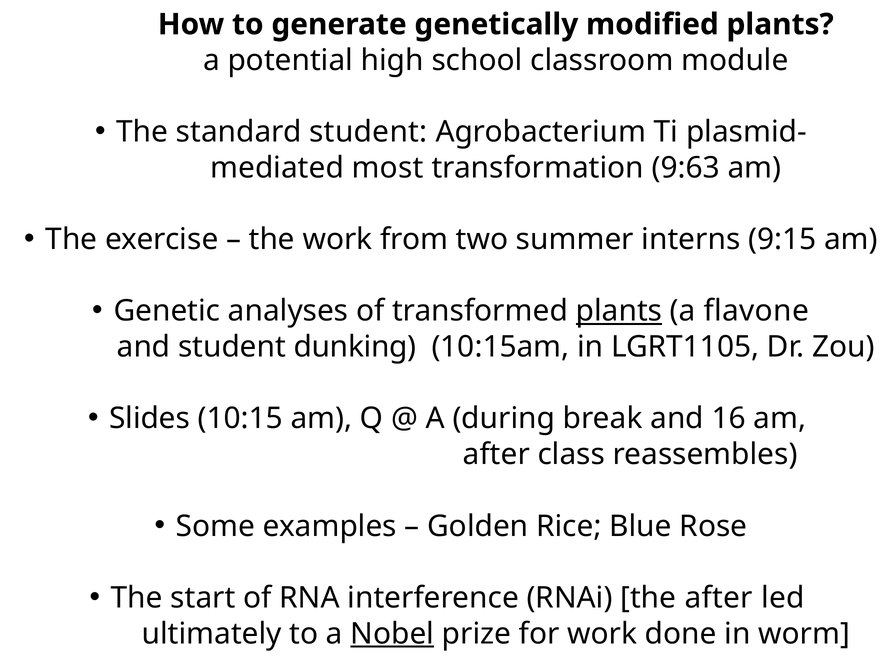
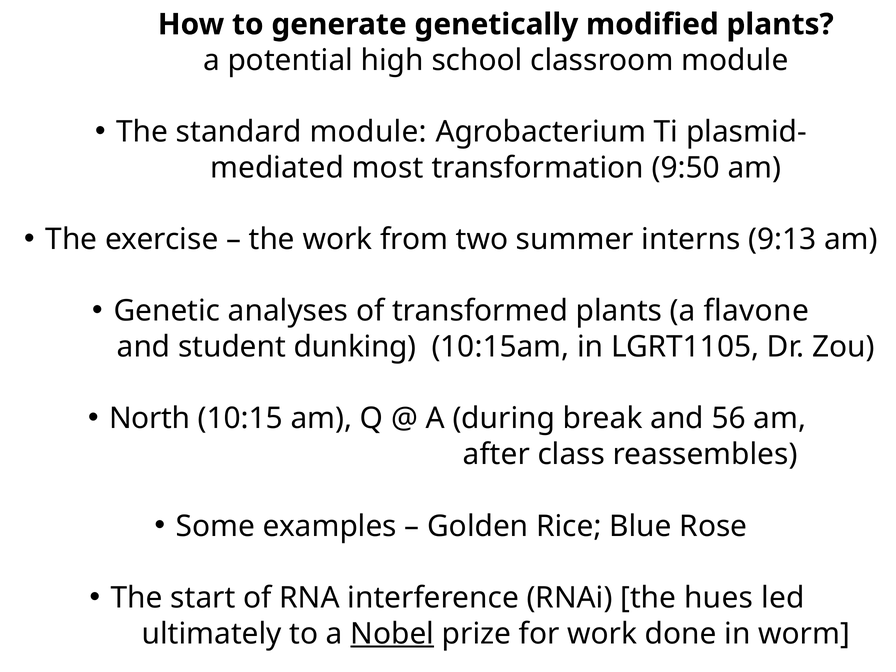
standard student: student -> module (368, 132)
9:63: 9:63 -> 9:50 (686, 168)
9:15: 9:15 -> 9:13 (782, 239)
plants underline: present -> none (619, 311)
Slides: Slides -> North (150, 419)
16: 16 -> 56 (729, 419)
the after: after -> hues (719, 598)
